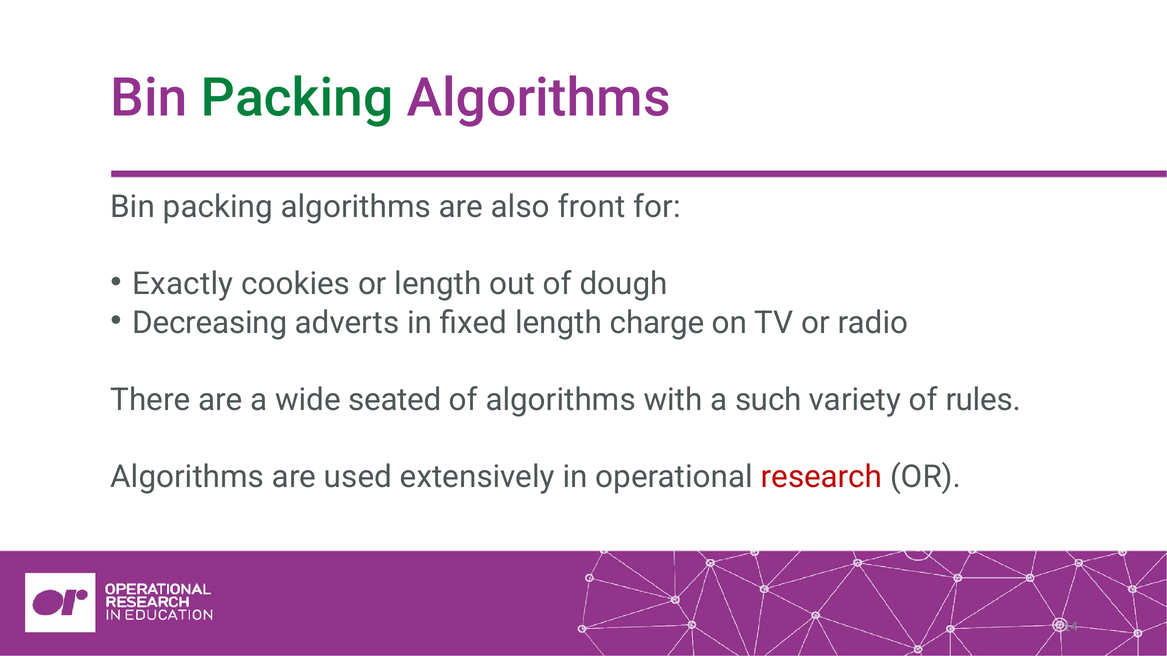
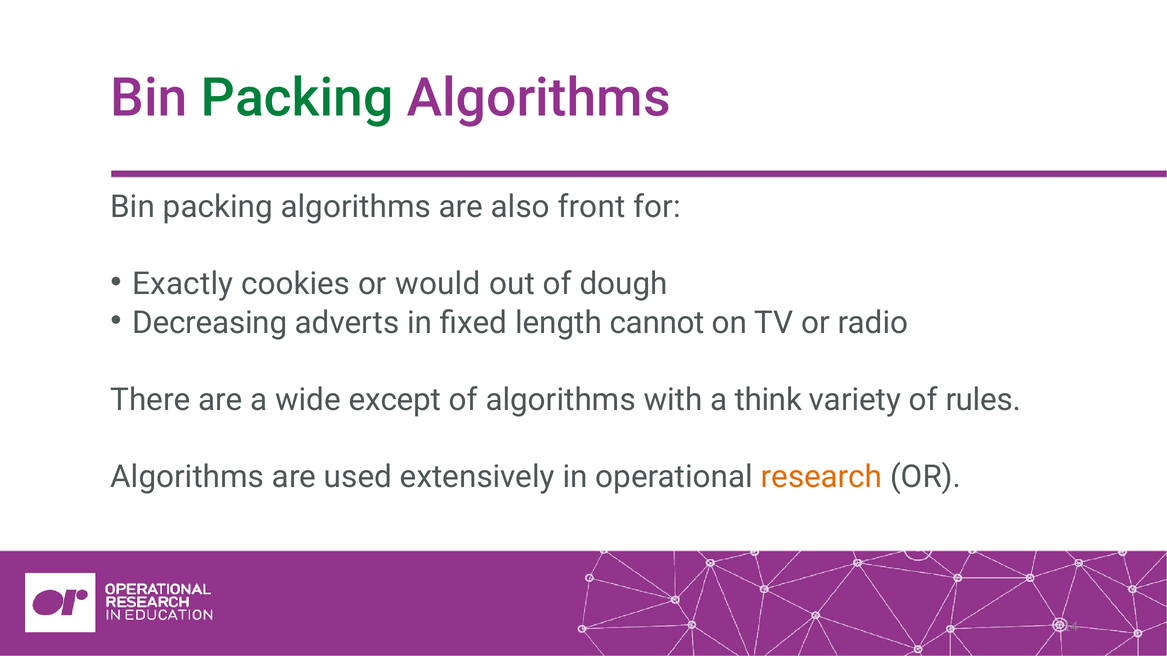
or length: length -> would (438, 284)
charge: charge -> cannot (657, 323)
seated: seated -> except (395, 400)
such: such -> think (768, 400)
research colour: red -> orange (822, 477)
